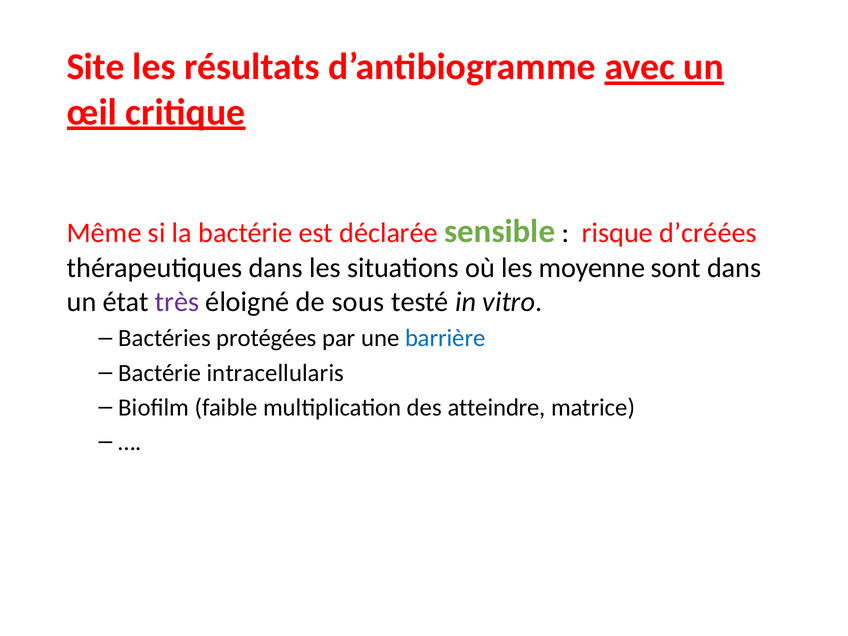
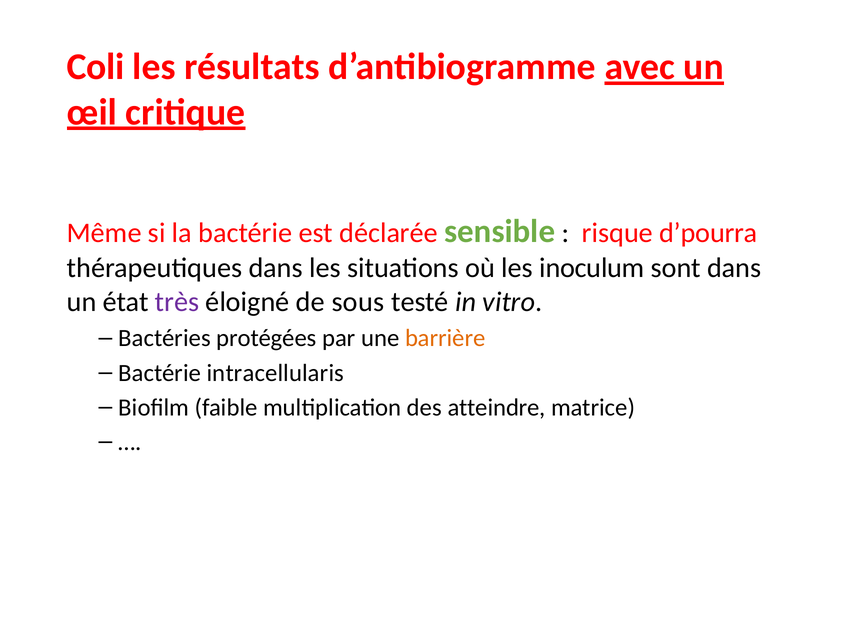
Site: Site -> Coli (96, 67)
d’créées: d’créées -> d’pourra (708, 233)
moyenne: moyenne -> inoculum (592, 268)
barrière colour: blue -> orange (445, 338)
